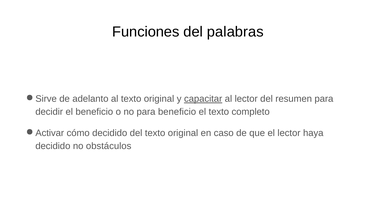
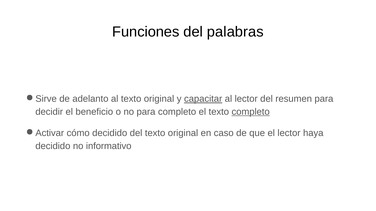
para beneficio: beneficio -> completo (177, 112)
completo underline: none -> present (251, 112)
obstáculos: obstáculos -> informativo (109, 146)
